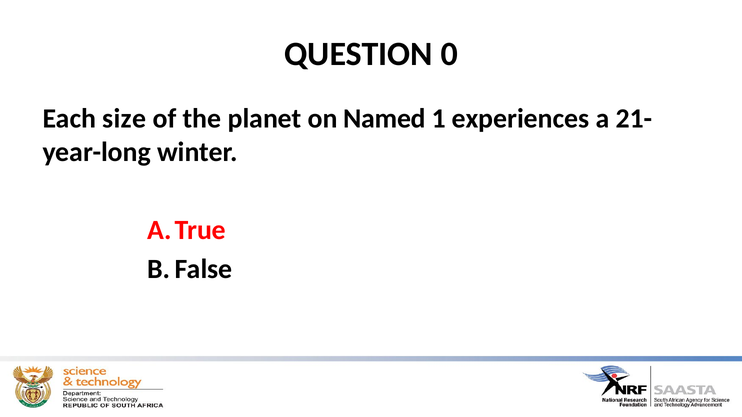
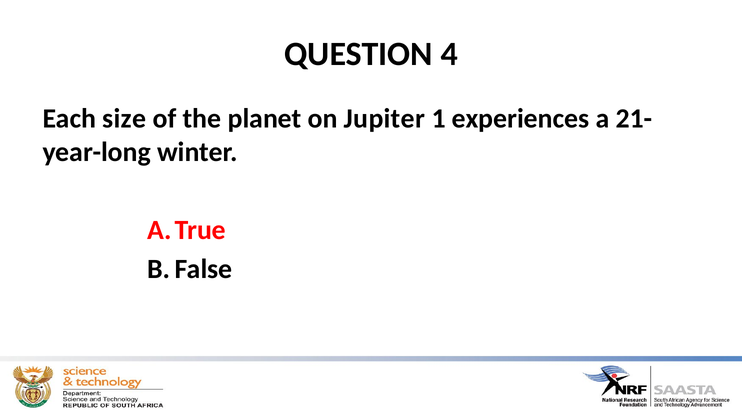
0: 0 -> 4 (449, 54)
Named: Named -> Jupiter (384, 119)
